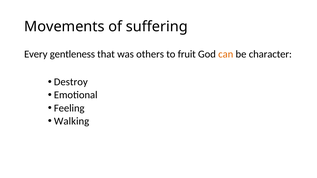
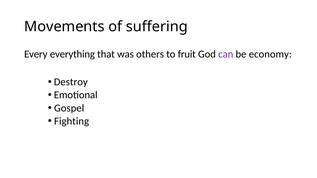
gentleness: gentleness -> everything (72, 54)
can colour: orange -> purple (226, 54)
character: character -> economy (270, 54)
Feeling: Feeling -> Gospel (69, 108)
Walking: Walking -> Fighting (72, 121)
